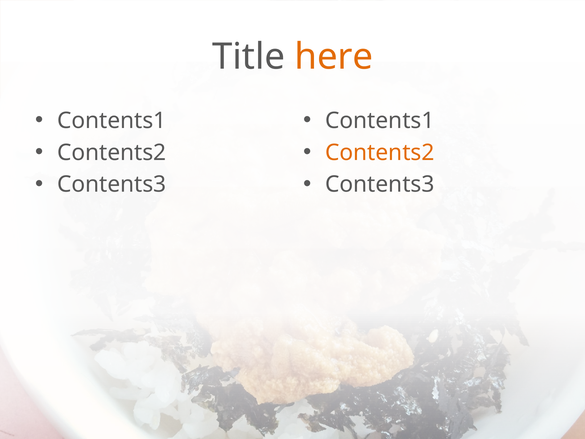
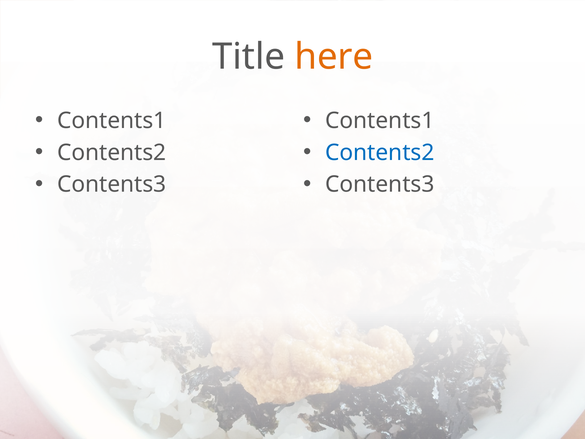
Contents2 colour: orange -> blue (380, 152)
